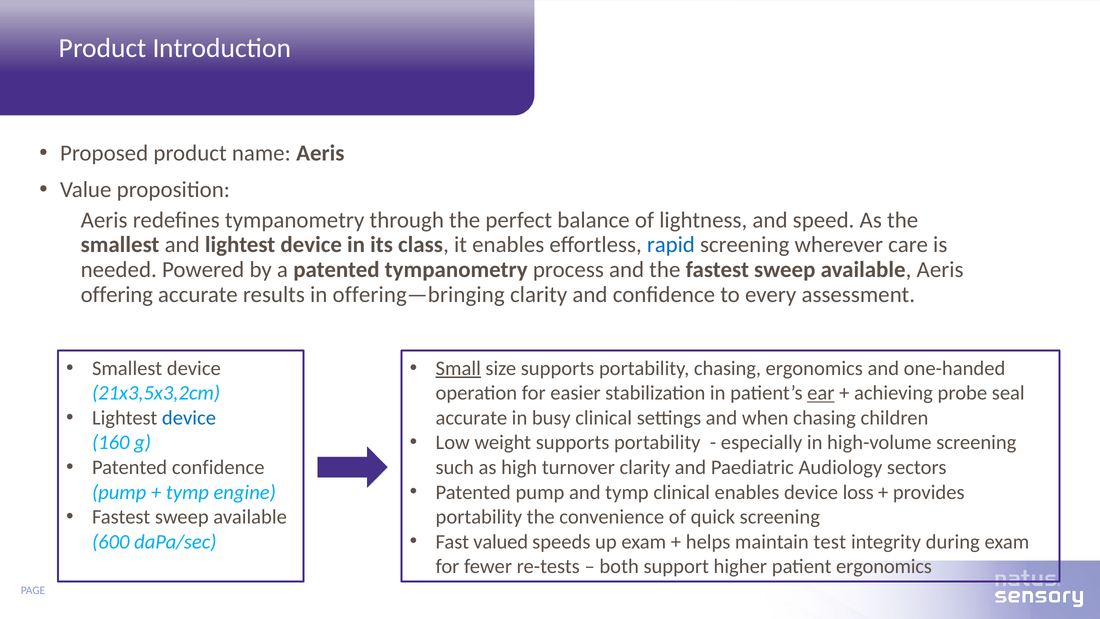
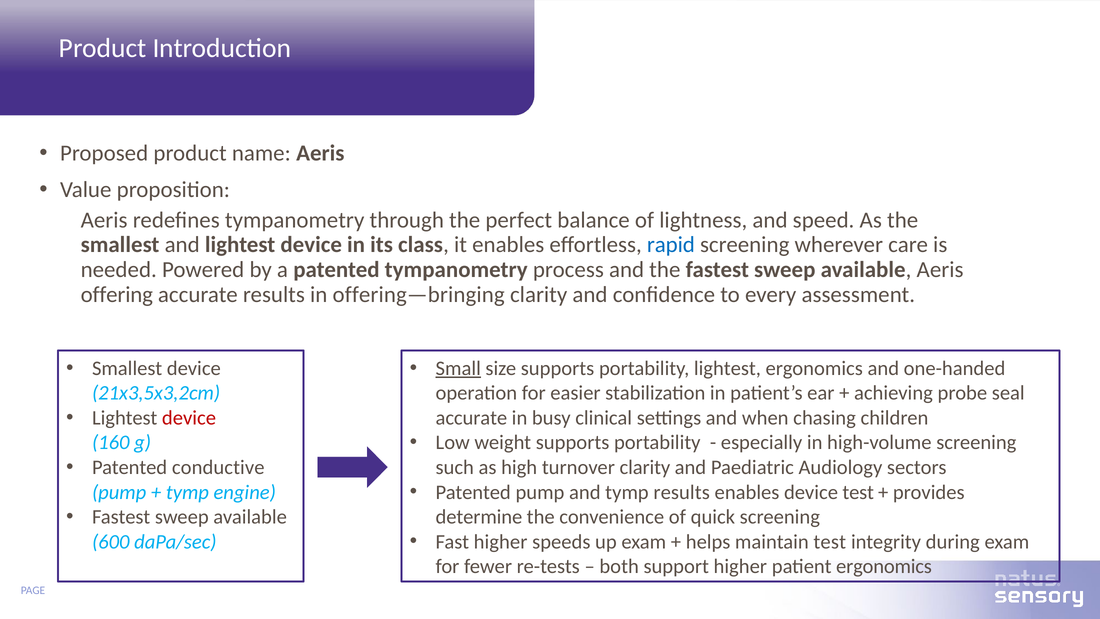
portability chasing: chasing -> lightest (727, 368)
ear underline: present -> none (821, 393)
device colour: blue -> red (189, 418)
Patented confidence: confidence -> conductive (218, 467)
tymp clinical: clinical -> results (682, 492)
device loss: loss -> test (858, 492)
portability: portability -> determine (479, 517)
Fast valued: valued -> higher (501, 541)
